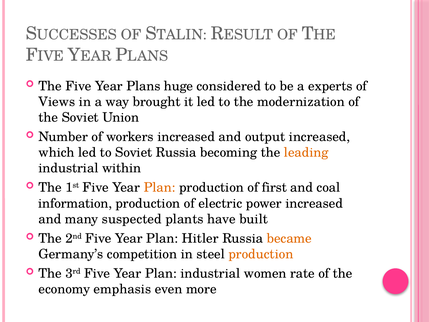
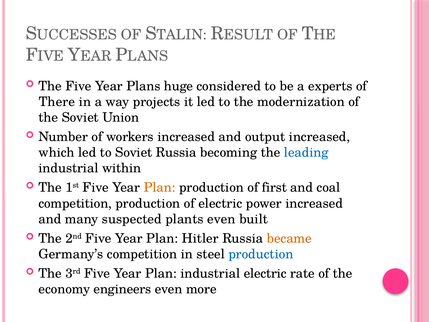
Views: Views -> There (57, 102)
brought: brought -> projects (157, 102)
leading colour: orange -> blue (306, 152)
information: information -> competition (75, 203)
plants have: have -> even (221, 219)
production colour: orange -> blue (261, 254)
industrial women: women -> electric (265, 273)
emphasis: emphasis -> engineers (123, 289)
